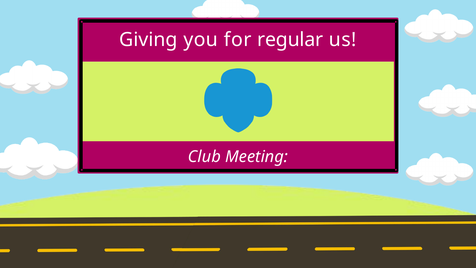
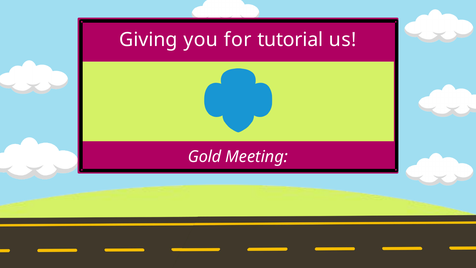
regular: regular -> tutorial (290, 40)
Club: Club -> Gold (205, 157)
